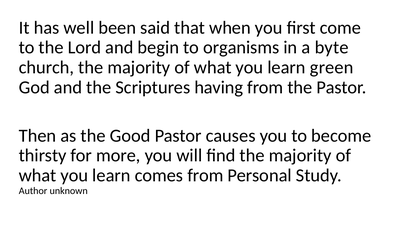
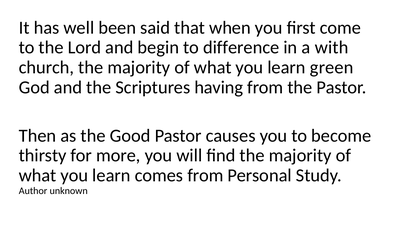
organisms: organisms -> difference (241, 48)
byte: byte -> with (332, 48)
